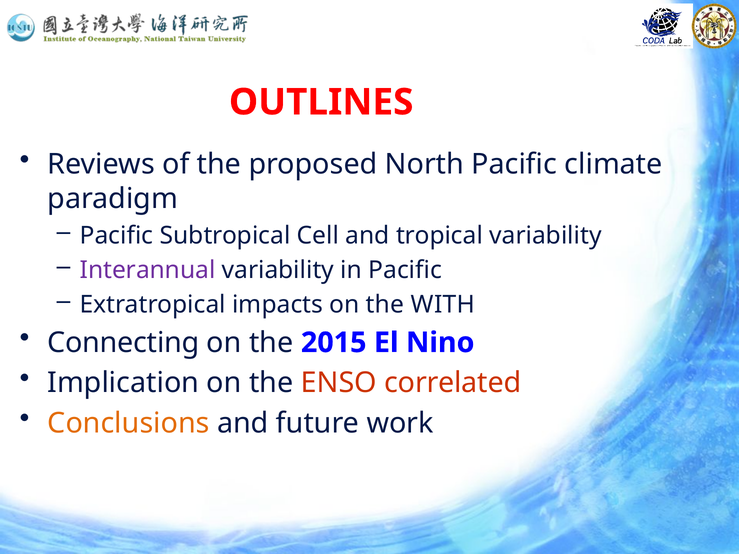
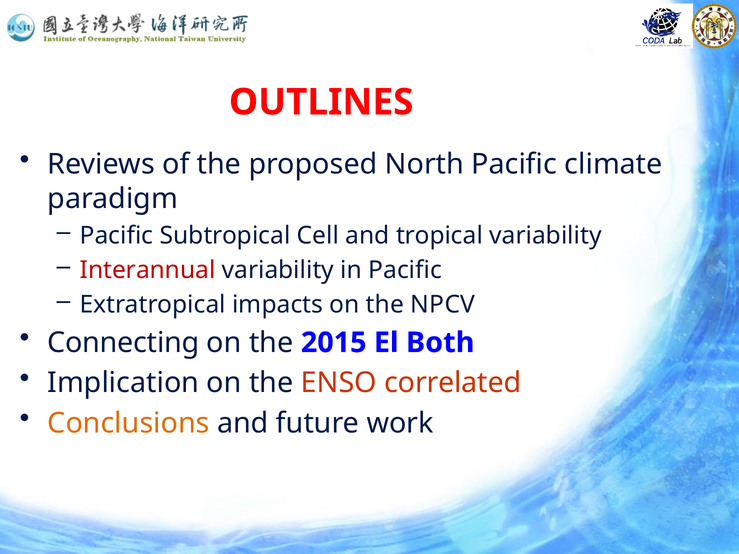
Interannual colour: purple -> red (148, 270)
WITH: WITH -> NPCV (443, 305)
Nino: Nino -> Both (440, 343)
